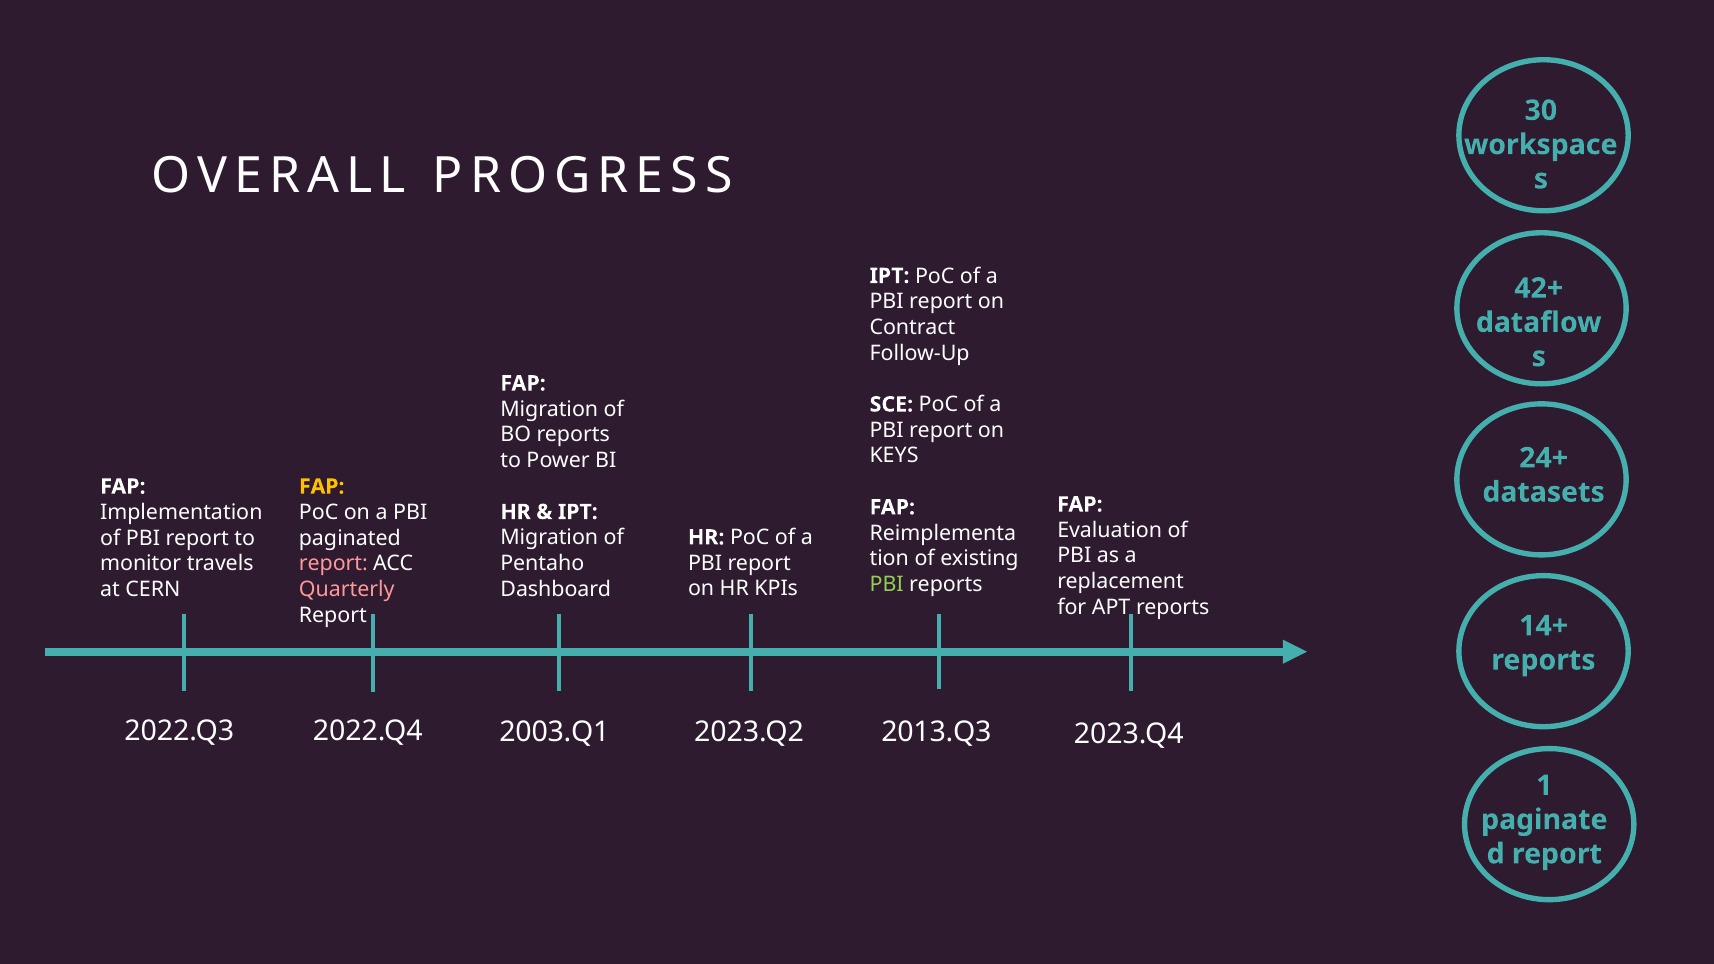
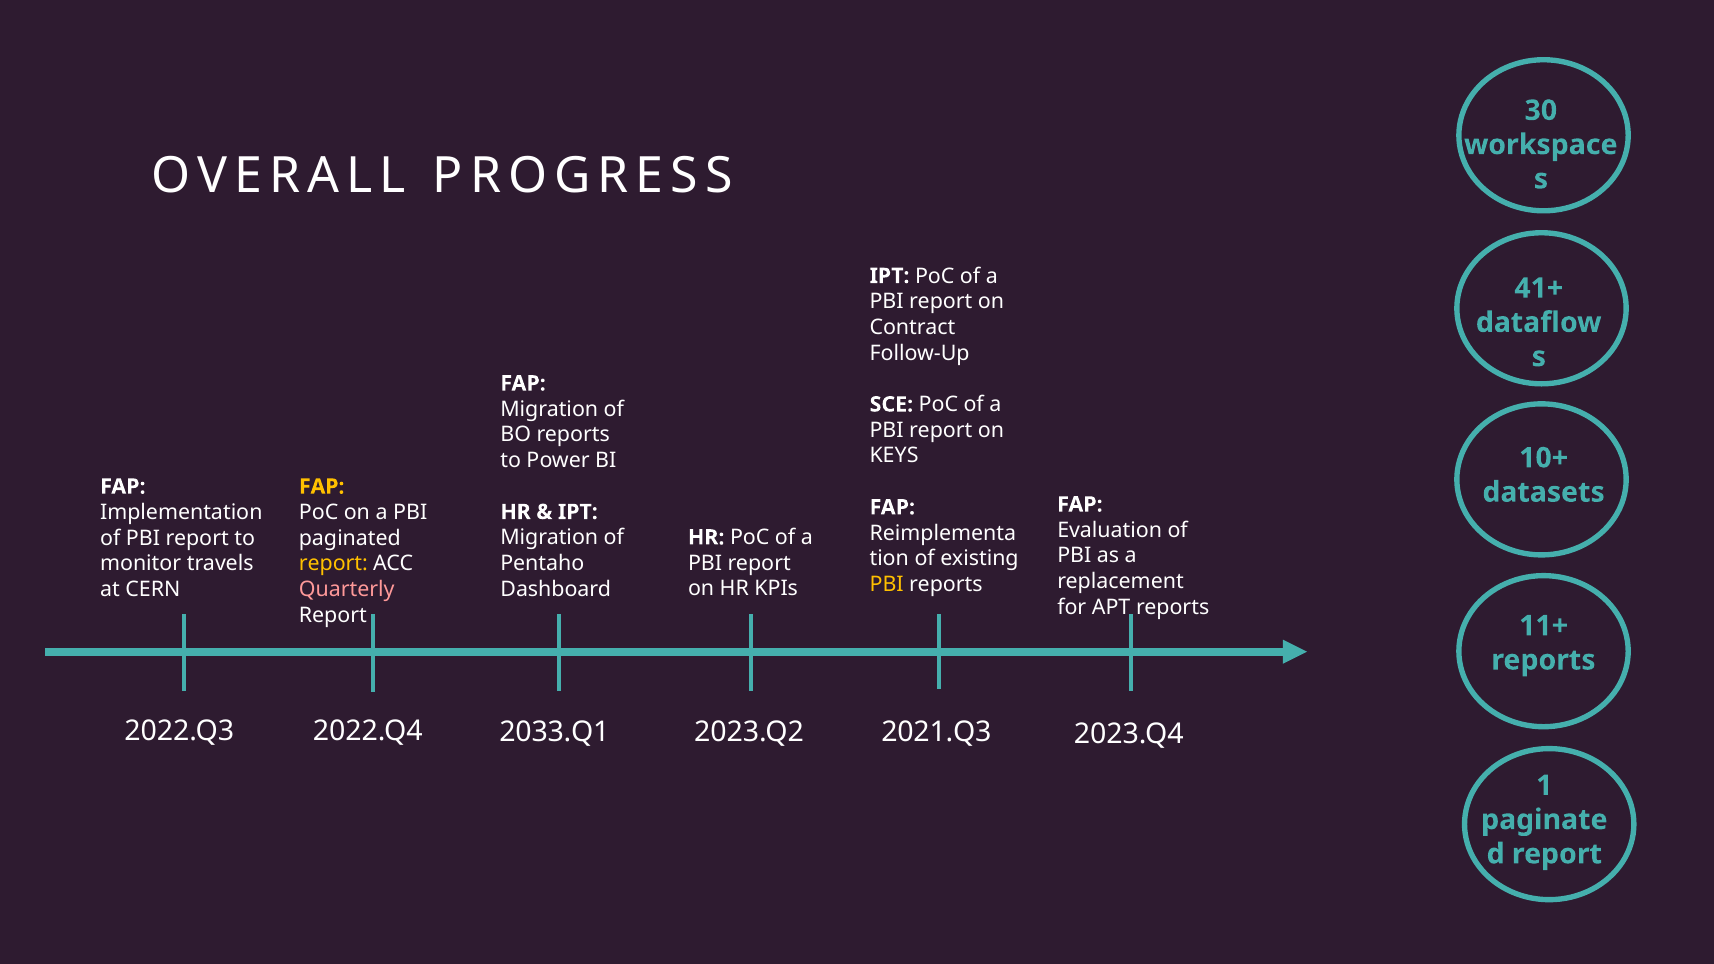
42+: 42+ -> 41+ (1539, 288)
24+: 24+ -> 10+ (1544, 458)
report colour: pink -> yellow (333, 564)
PBI colour: light green -> yellow (887, 585)
14+: 14+ -> 11+ (1544, 626)
2003.Q1: 2003.Q1 -> 2033.Q1 (554, 732)
2013.Q3: 2013.Q3 -> 2021.Q3 (936, 732)
